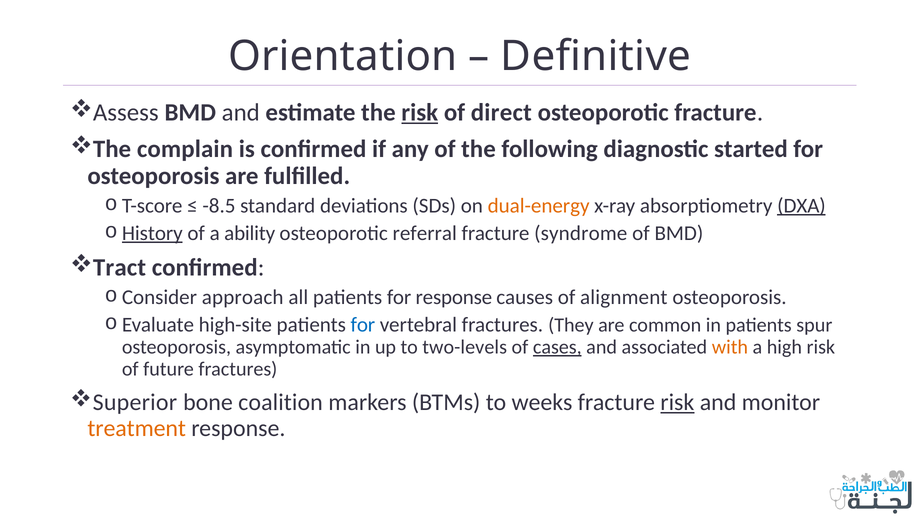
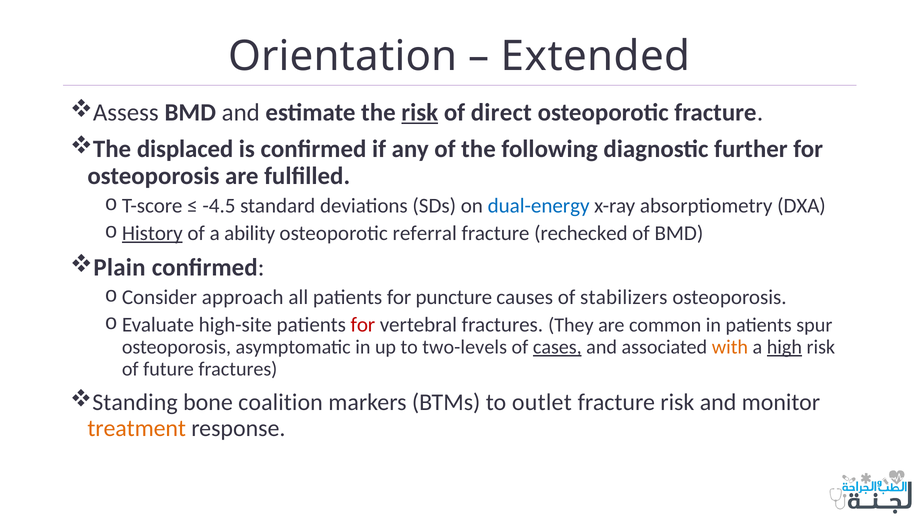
Definitive: Definitive -> Extended (596, 56)
complain: complain -> displaced (185, 149)
started: started -> further (751, 149)
-8.5: -8.5 -> -4.5 (219, 205)
dual-energy colour: orange -> blue (539, 205)
DXA underline: present -> none (801, 205)
syndrome: syndrome -> rechecked (581, 233)
Tract: Tract -> Plain (119, 267)
for response: response -> puncture (454, 297)
alignment: alignment -> stabilizers (624, 297)
for colour: blue -> red (363, 325)
high underline: none -> present (784, 347)
Superior: Superior -> Standing (135, 402)
weeks: weeks -> outlet (542, 402)
risk underline: present -> none (677, 402)
